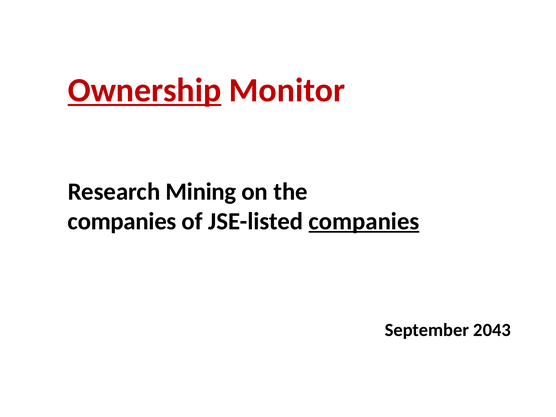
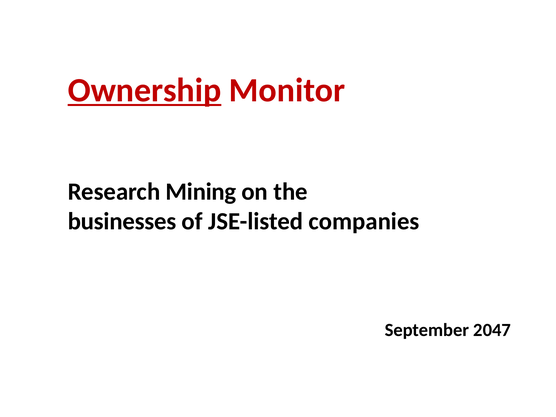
companies: companies -> businesses (122, 221)
companies underline: present -> none (364, 221)
2043: 2043 -> 2047 (492, 330)
